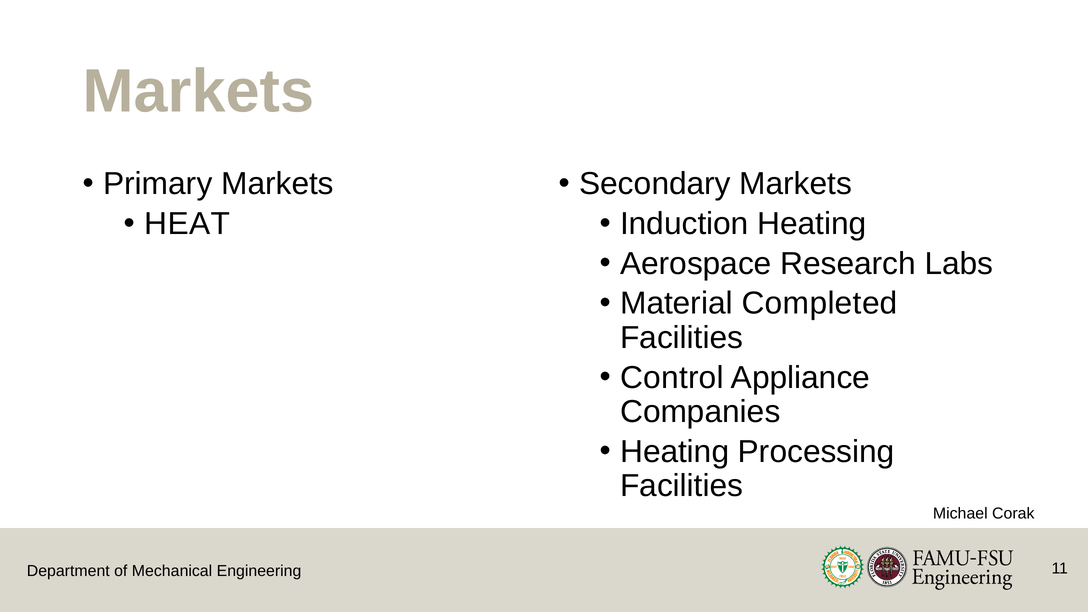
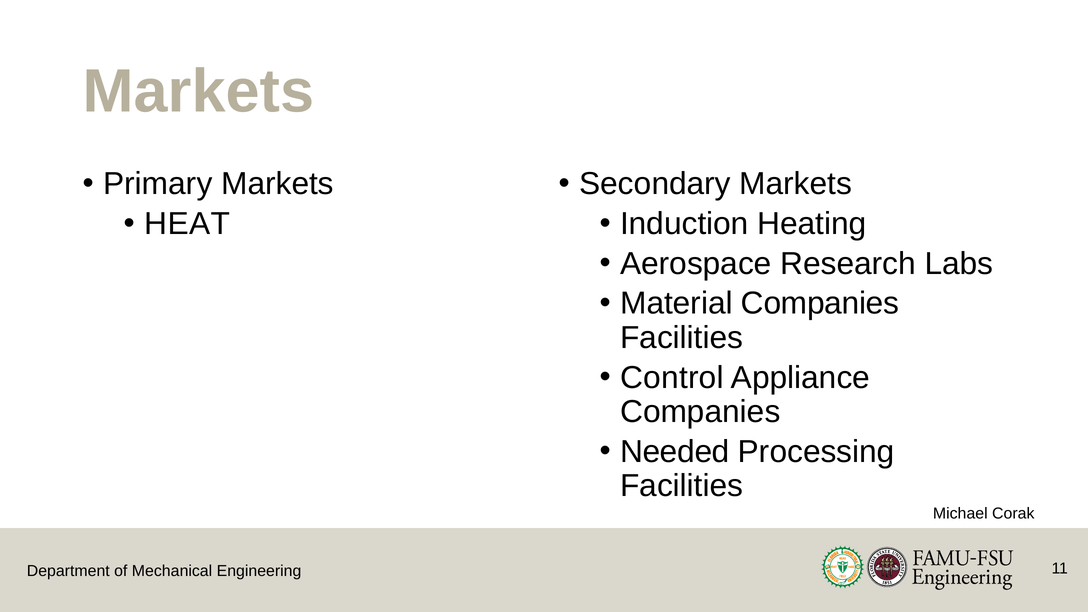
Material Completed: Completed -> Companies (820, 303)
Heating: Heating -> Needed (675, 452)
